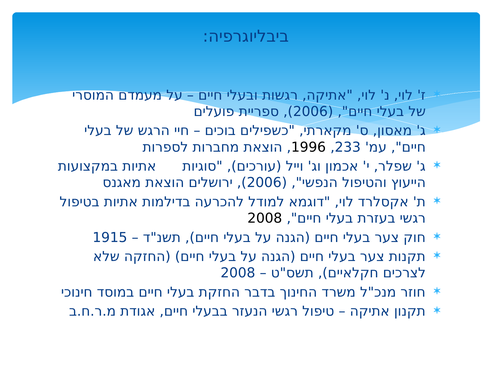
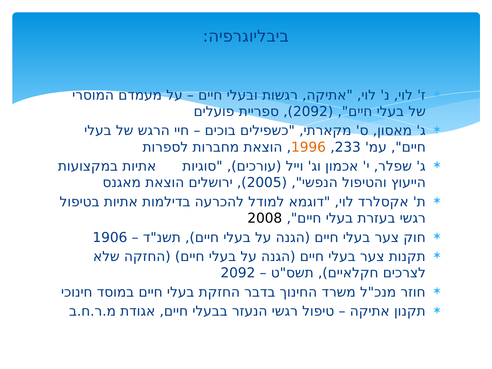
2006: 2006 -> 2092 (310, 112)
1996 colour: black -> orange (309, 147)
2006: 2006 -> 2005 (264, 183)
1915: 1915 -> 1906 (110, 238)
2008: 2008 -> 2092 (238, 273)
